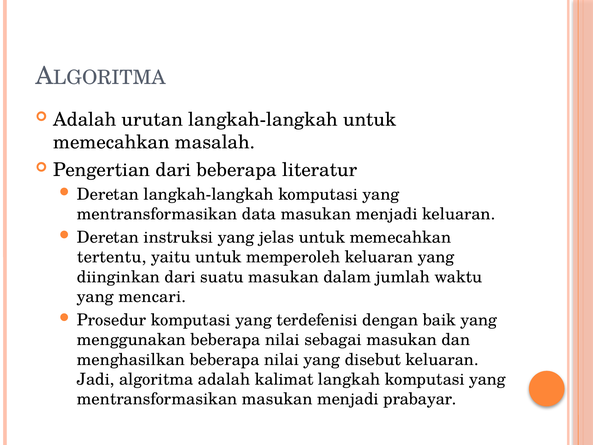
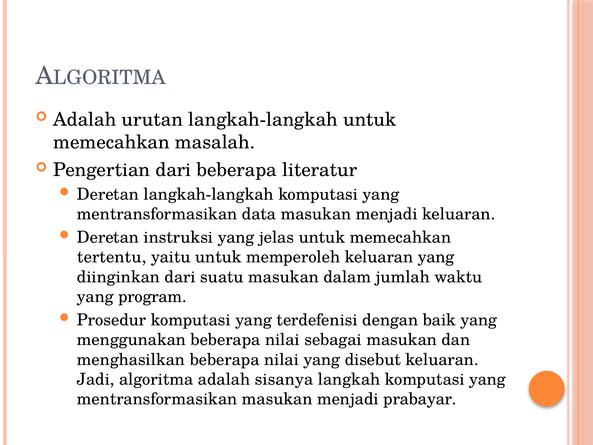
mencari: mencari -> program (152, 297)
kalimat: kalimat -> sisanya (284, 379)
